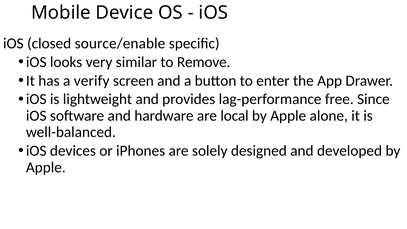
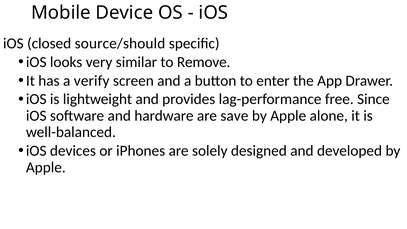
source/enable: source/enable -> source/should (120, 43)
local: local -> save (234, 116)
